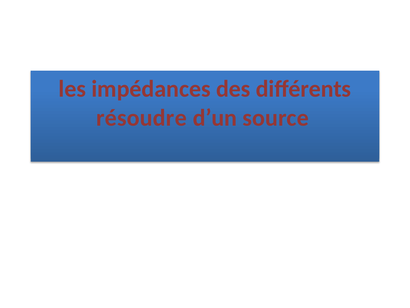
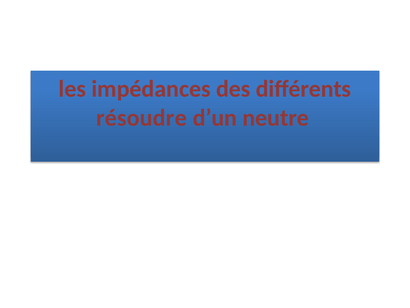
source: source -> neutre (276, 118)
